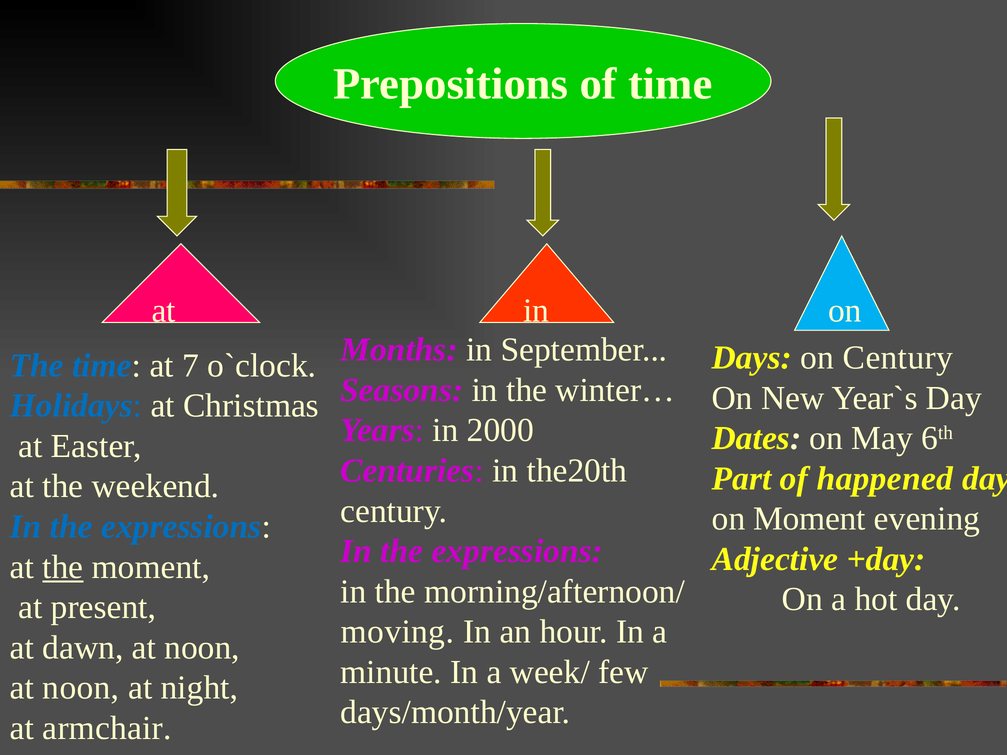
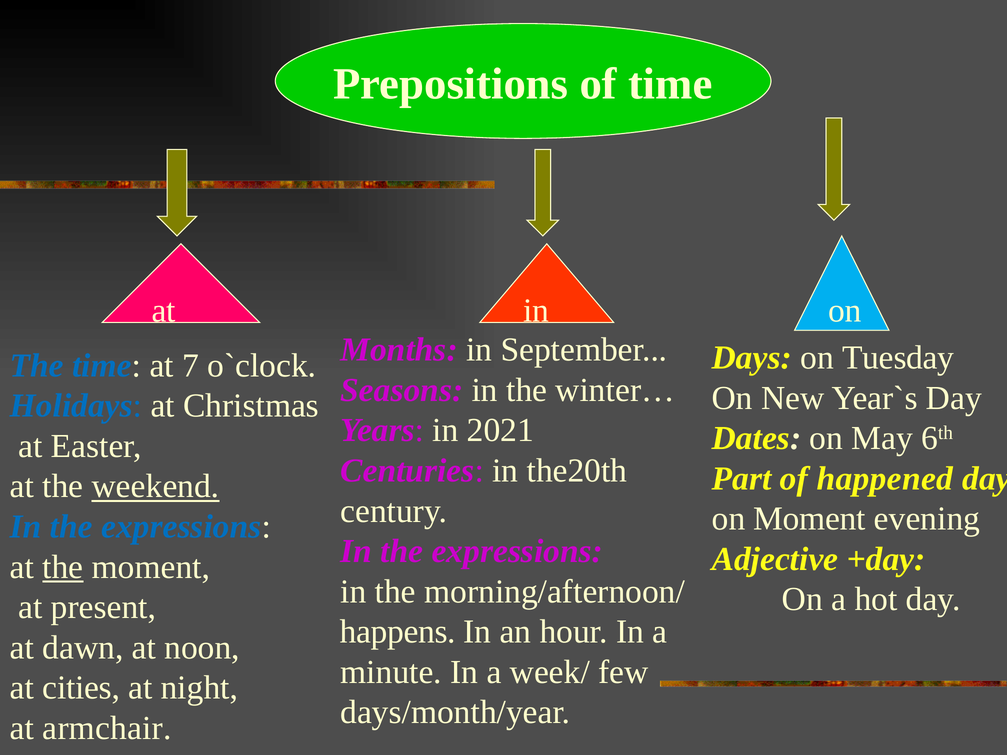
on Century: Century -> Tuesday (898, 358)
2000: 2000 -> 2021 (500, 431)
weekend underline: none -> present (156, 487)
moving: moving -> happens (398, 632)
noon: noon -> cities (81, 688)
